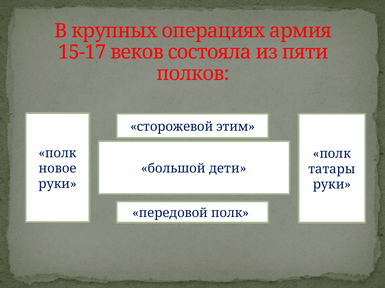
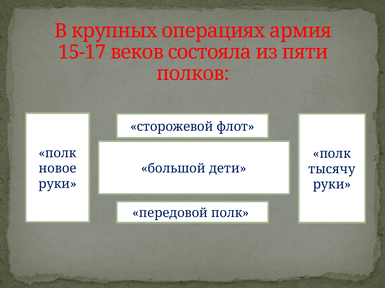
этим: этим -> флот (236, 127)
татары: татары -> тысячу (332, 170)
